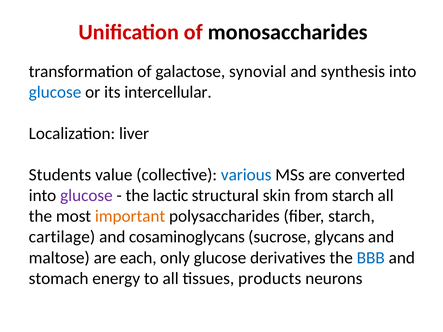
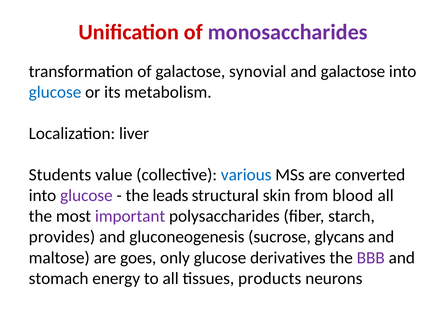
monosaccharides colour: black -> purple (288, 32)
and synthesis: synthesis -> galactose (353, 72)
intercellular: intercellular -> metabolism (168, 92)
lactic: lactic -> leads (170, 196)
from starch: starch -> blood (353, 196)
important colour: orange -> purple (130, 216)
cartilage: cartilage -> provides (62, 237)
cosaminoglycans: cosaminoglycans -> gluconeogenesis (187, 237)
each: each -> goes (138, 258)
BBB colour: blue -> purple (371, 258)
